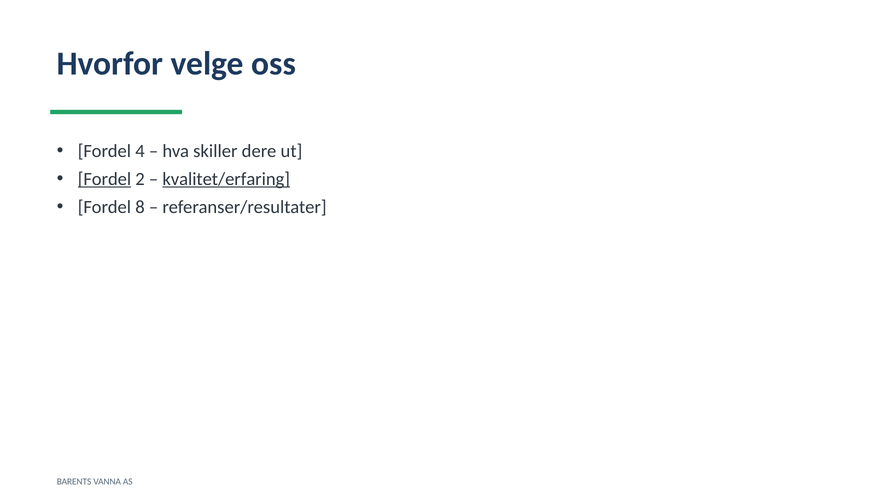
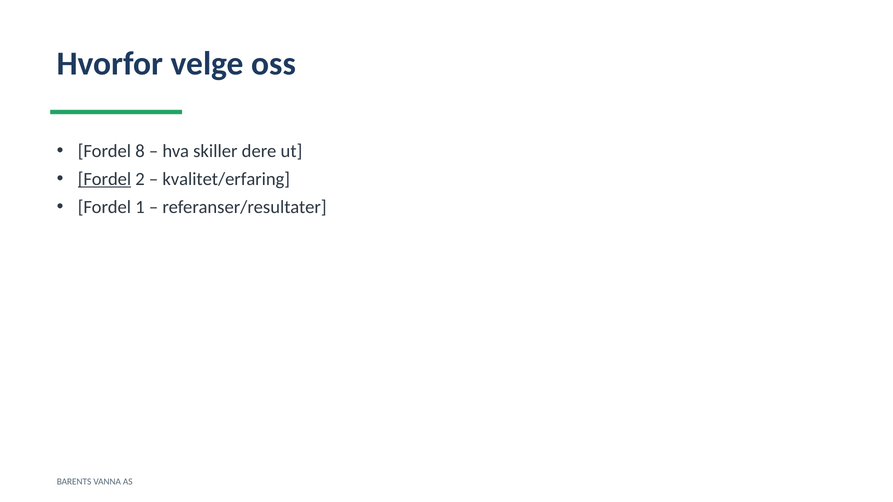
4: 4 -> 8 (140, 151)
kvalitet/erfaring underline: present -> none (226, 179)
8: 8 -> 1 (140, 207)
